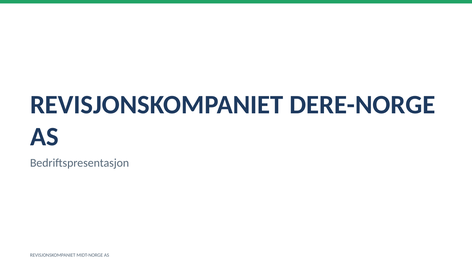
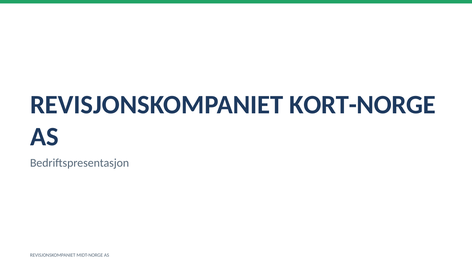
DERE-NORGE: DERE-NORGE -> KORT-NORGE (363, 105)
